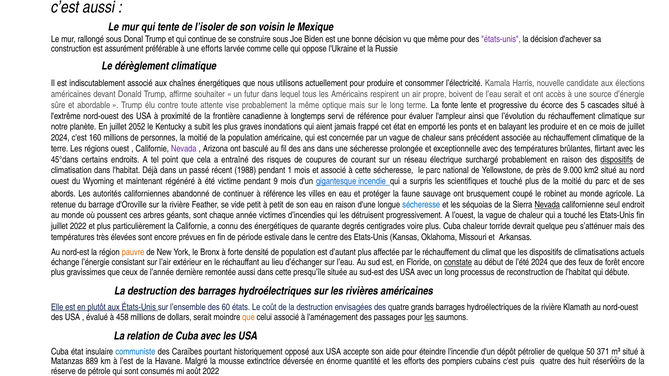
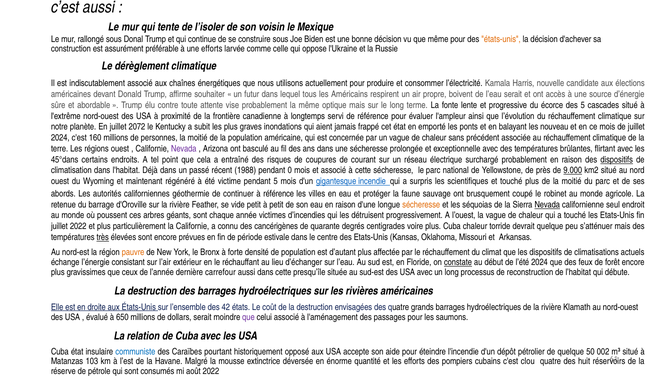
états-unis colour: purple -> orange (501, 39)
2052: 2052 -> 2072 (137, 127)
les produire: produire -> nouveau (554, 127)
1: 1 -> 0 (290, 171)
9.000 underline: none -> present (573, 171)
pendant 9: 9 -> 5 (276, 182)
abandonné: abandonné -> géothermie (191, 194)
sécheresse colour: blue -> orange (421, 205)
des énergétiques: énergétiques -> cancérigènes (276, 227)
très underline: none -> present (103, 237)
remontée: remontée -> carrefour (220, 272)
plutôt: plutôt -> droite (97, 307)
60: 60 -> 42 (226, 307)
458: 458 -> 650 (122, 317)
que colour: orange -> purple (248, 317)
les underline: present -> none (429, 317)
371: 371 -> 002 (603, 352)
889: 889 -> 103 (92, 362)
puis: puis -> clou (528, 362)
